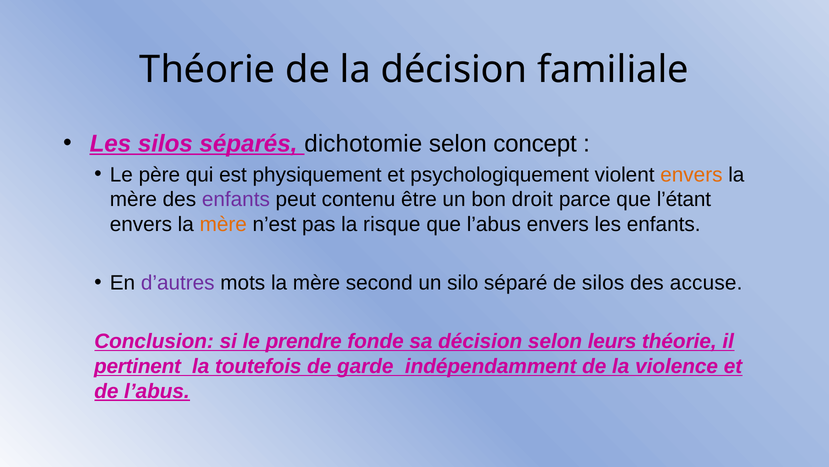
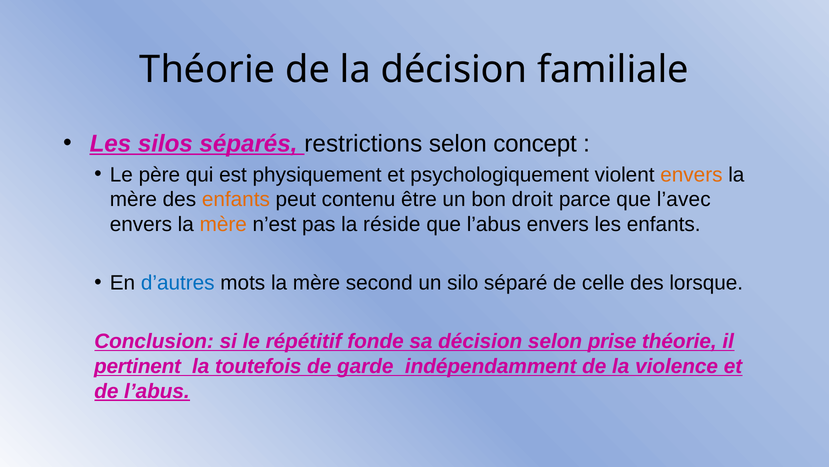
dichotomie: dichotomie -> restrictions (363, 143)
enfants colour: purple -> orange (236, 199)
l’étant: l’étant -> l’avec (684, 199)
risque: risque -> réside (392, 224)
d’autres colour: purple -> blue (178, 282)
de silos: silos -> celle (603, 282)
accuse: accuse -> lorsque (706, 282)
prendre: prendre -> répétitif (304, 341)
leurs: leurs -> prise (612, 341)
